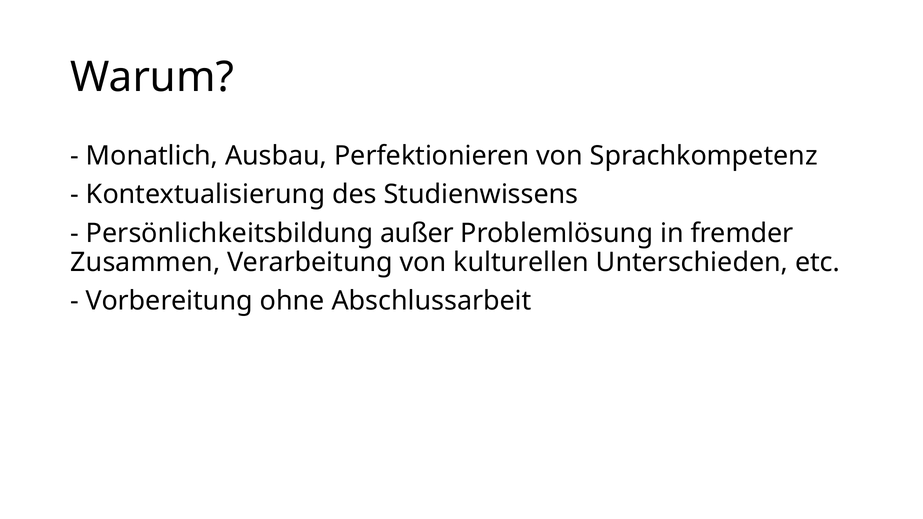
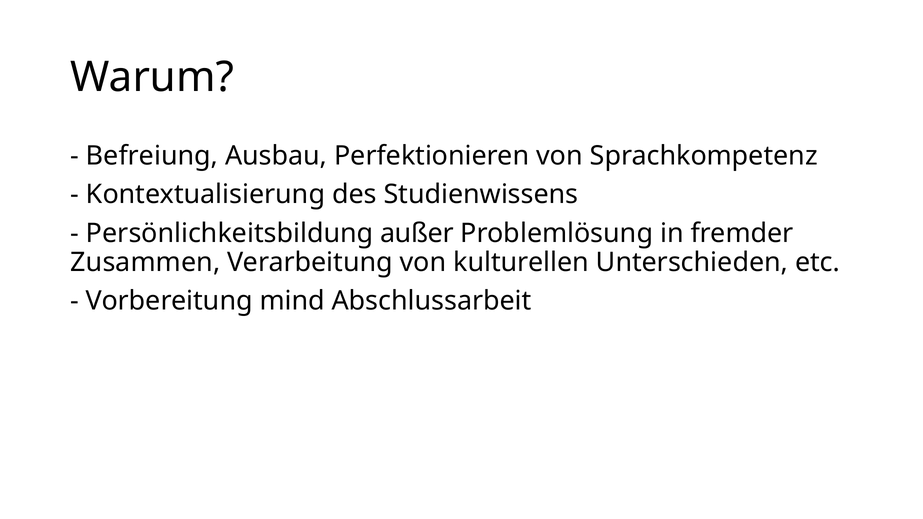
Monatlich: Monatlich -> Befreiung (152, 156)
ohne: ohne -> mind (292, 301)
